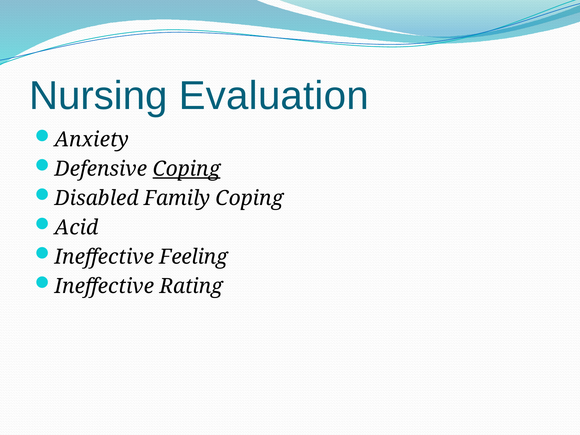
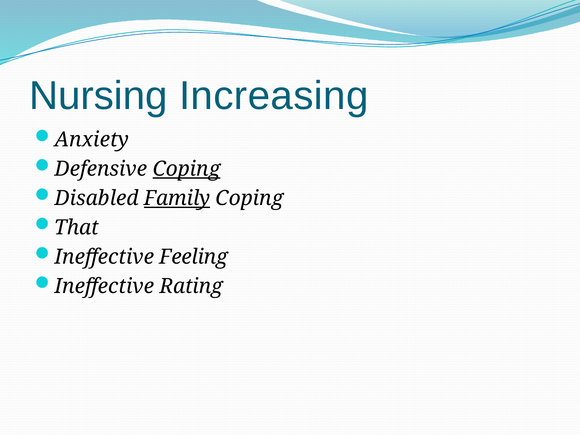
Evaluation: Evaluation -> Increasing (274, 96)
Family underline: none -> present (177, 198)
Acid: Acid -> That (77, 228)
